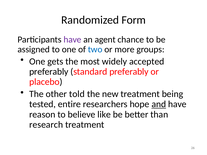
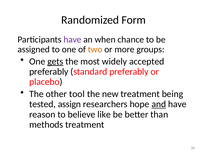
agent: agent -> when (105, 40)
two colour: blue -> orange (95, 50)
gets underline: none -> present (55, 61)
told: told -> tool (77, 94)
entire: entire -> assign (69, 104)
research: research -> methods (46, 125)
